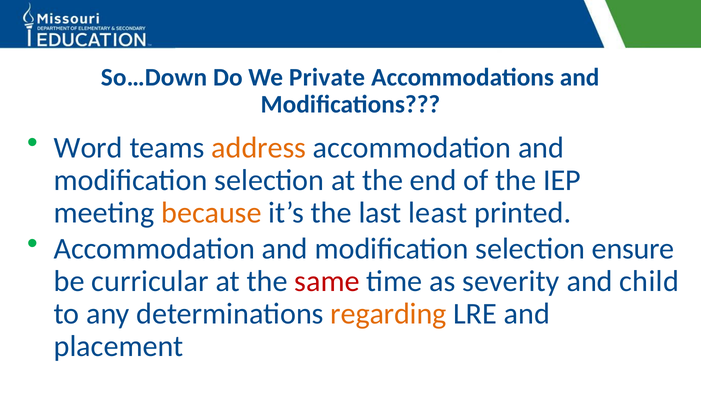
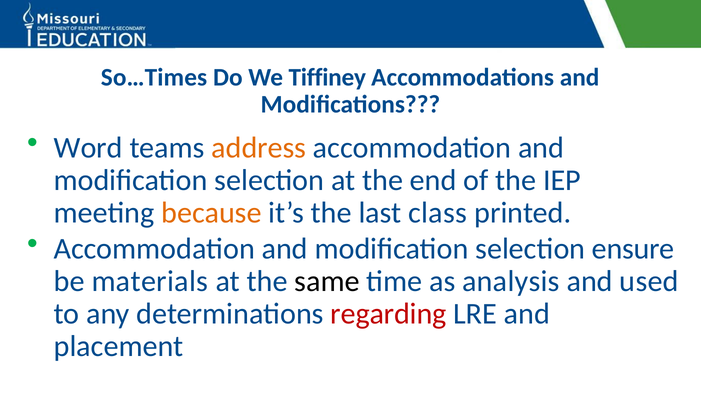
So…Down: So…Down -> So…Times (154, 77)
Private: Private -> Tiffiney (327, 77)
least: least -> class (438, 213)
curricular: curricular -> materials (150, 282)
same colour: red -> black (327, 282)
severity: severity -> analysis (511, 282)
child: child -> used (649, 282)
regarding colour: orange -> red (388, 314)
